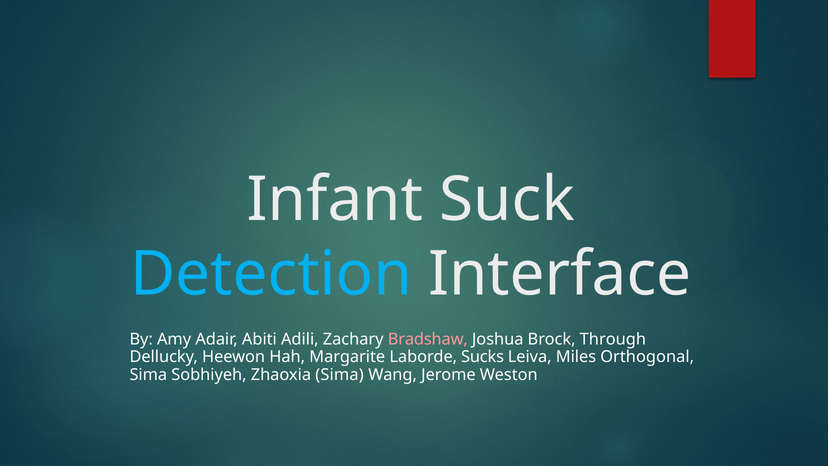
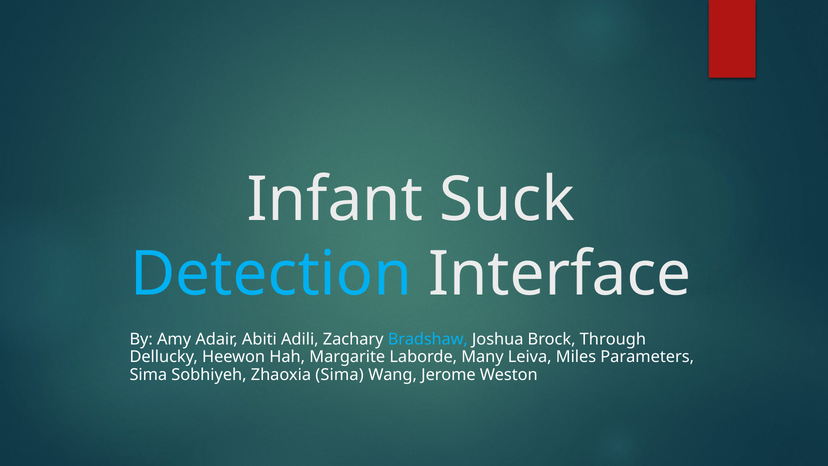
Bradshaw colour: pink -> light blue (428, 339)
Sucks: Sucks -> Many (482, 357)
Orthogonal: Orthogonal -> Parameters (647, 357)
